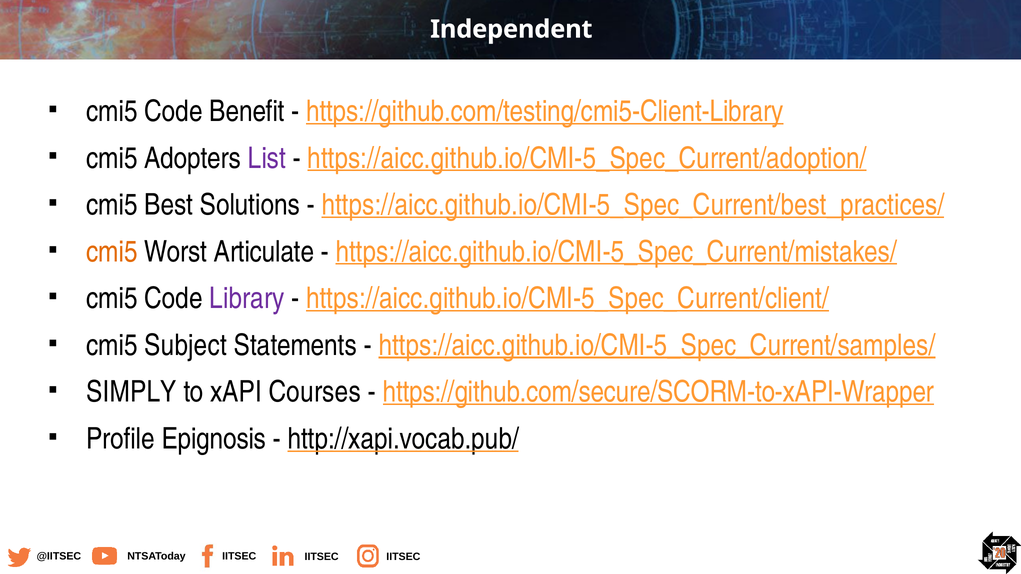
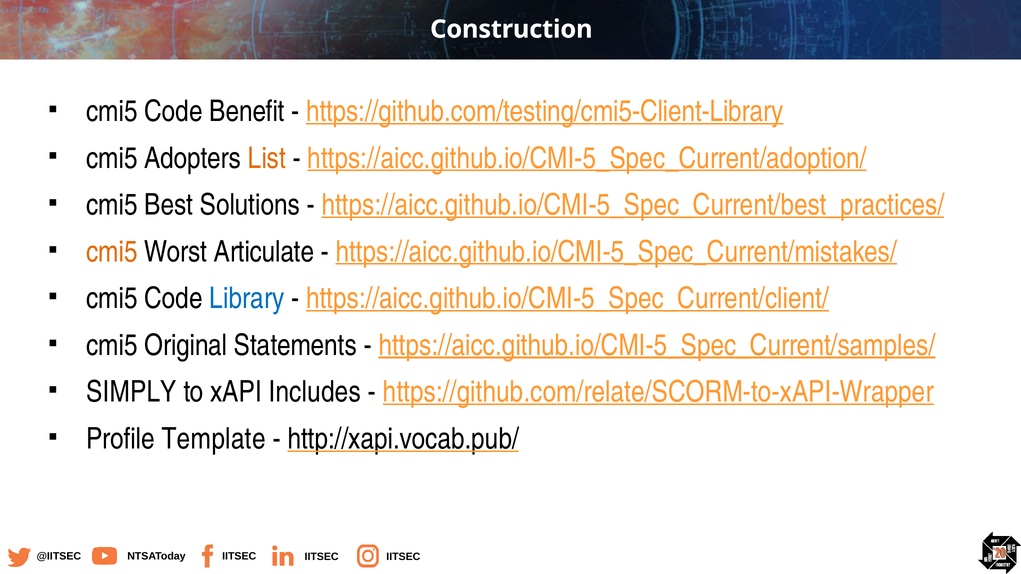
Independent: Independent -> Construction (511, 29)
List colour: purple -> orange (267, 158)
Library colour: purple -> blue (247, 299)
Subject: Subject -> Original (186, 346)
Courses: Courses -> Includes (315, 392)
https://github.com/secure/SCORM-to-xAPI-Wrapper: https://github.com/secure/SCORM-to-xAPI-Wrapper -> https://github.com/relate/SCORM-to-xAPI-Wrapper (658, 392)
Epignosis: Epignosis -> Template (214, 439)
